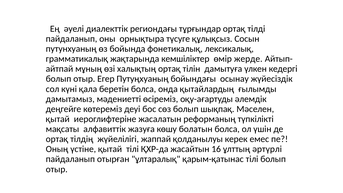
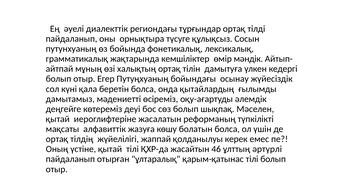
жерде: жерде -> мәндік (248, 59)
16: 16 -> 46 (216, 149)
